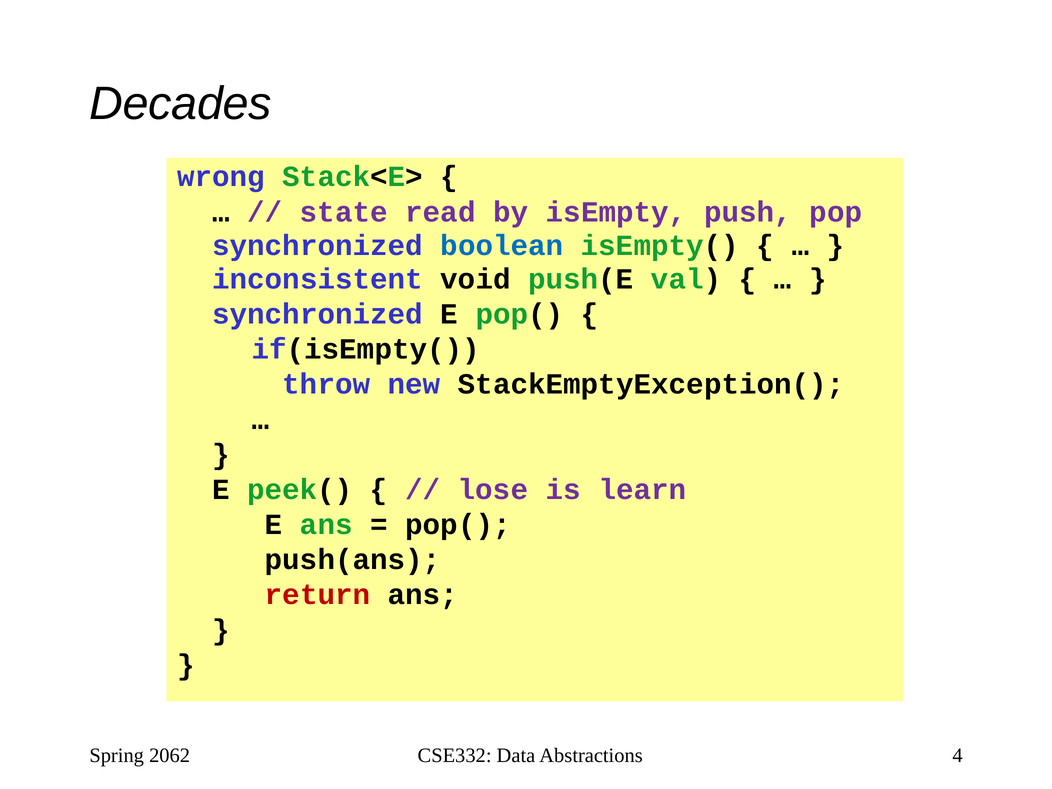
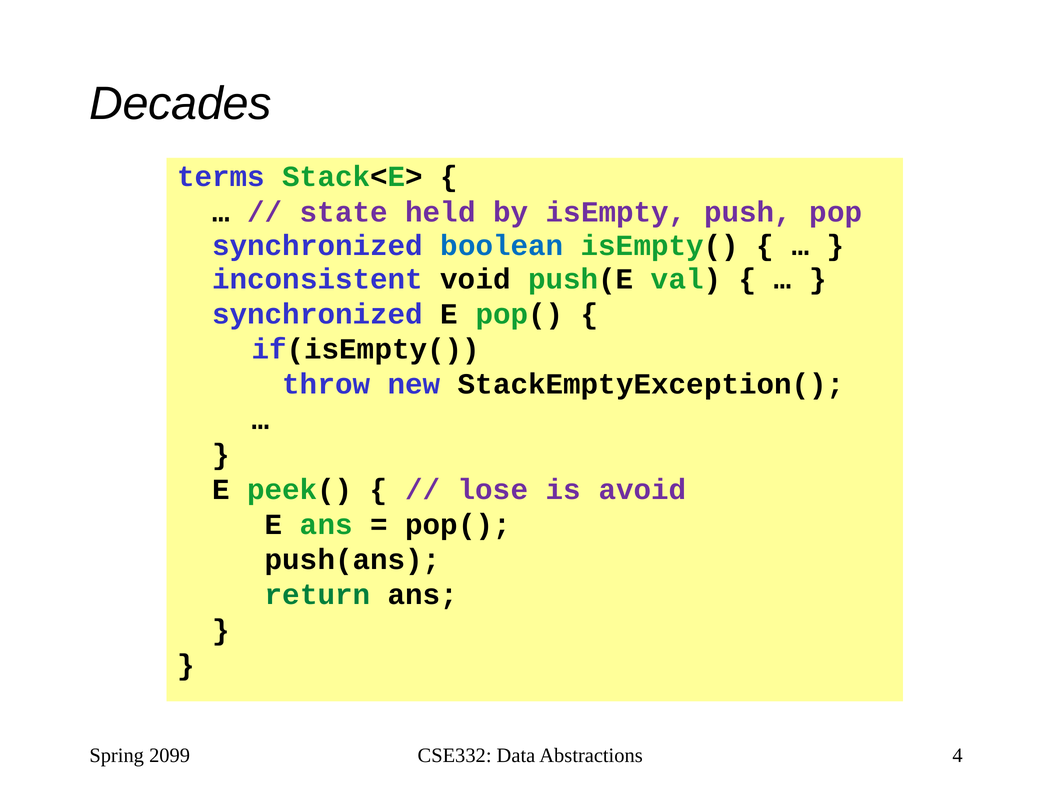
wrong: wrong -> terms (221, 177)
read: read -> held (440, 212)
learn: learn -> avoid (642, 490)
return colour: red -> green (318, 595)
2062: 2062 -> 2099 (170, 755)
